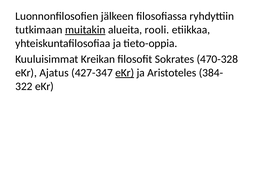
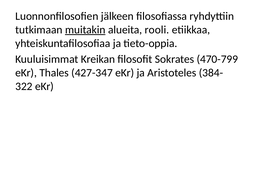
470-328: 470-328 -> 470-799 (217, 59)
Ajatus: Ajatus -> Thales (54, 73)
eKr underline: present -> none (125, 73)
